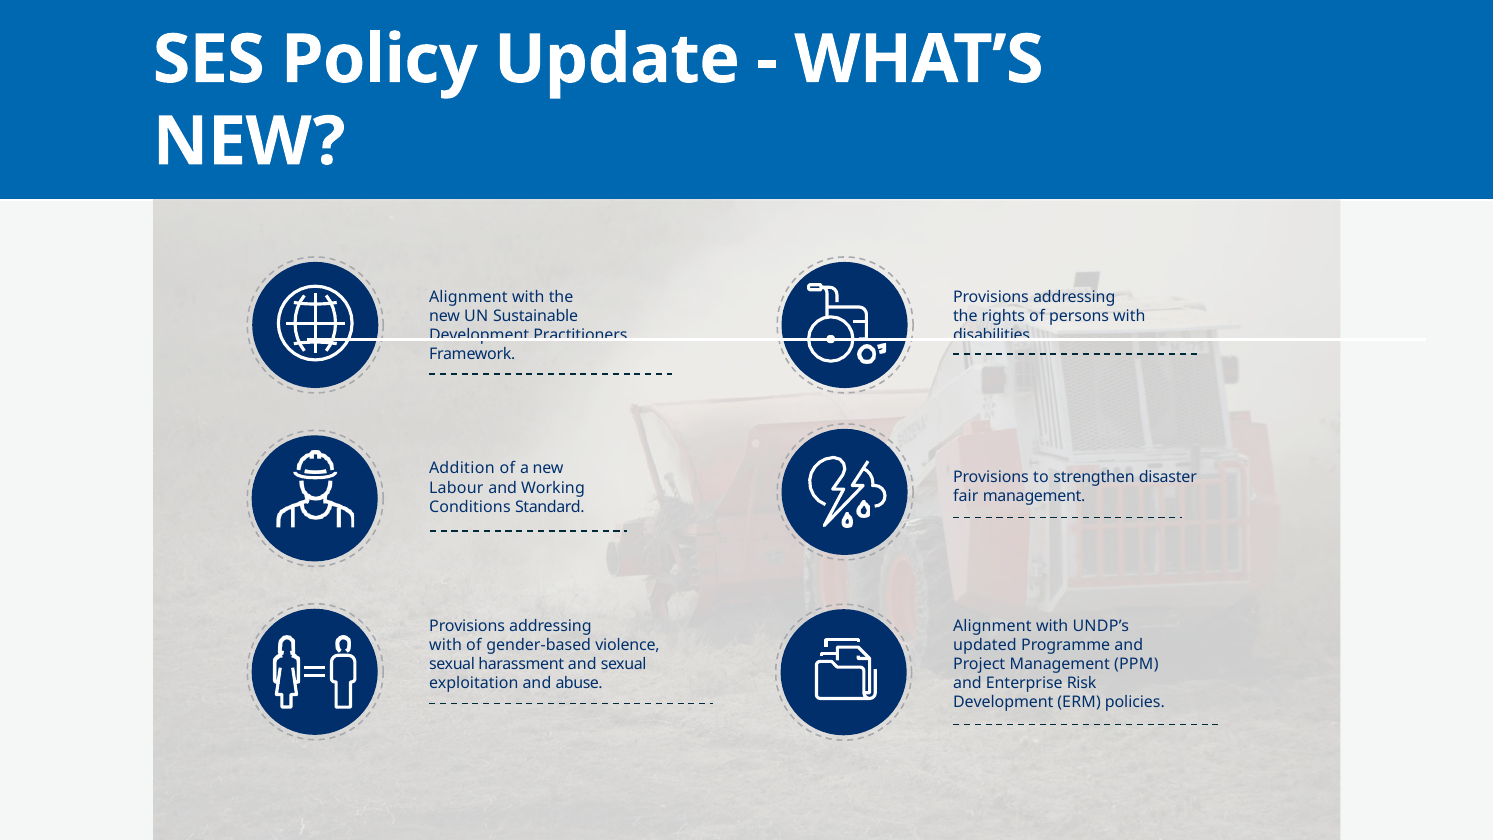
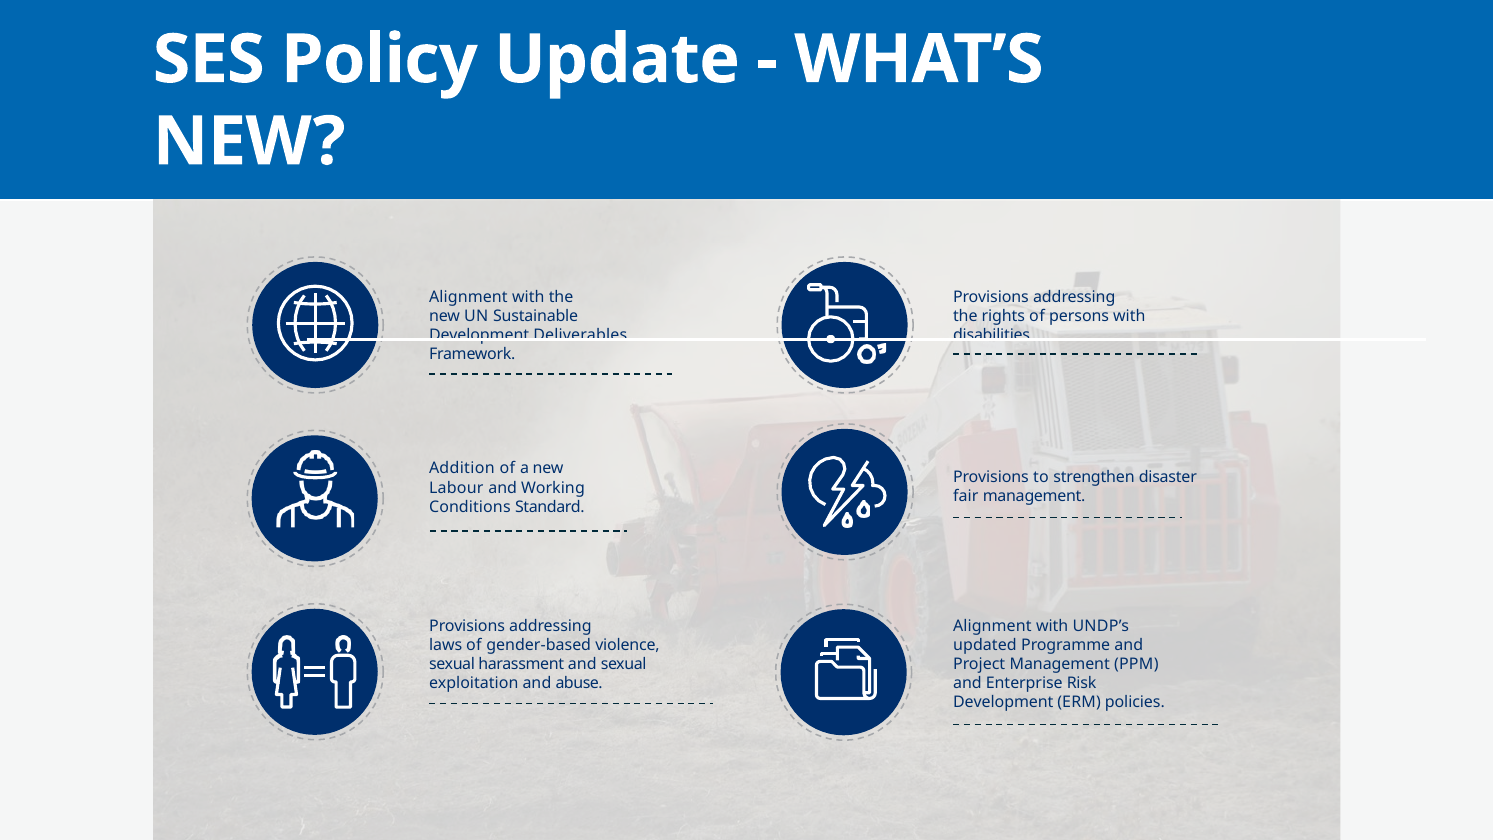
Practitioners: Practitioners -> Deliverables (580, 335)
with: with -> laws (446, 645)
